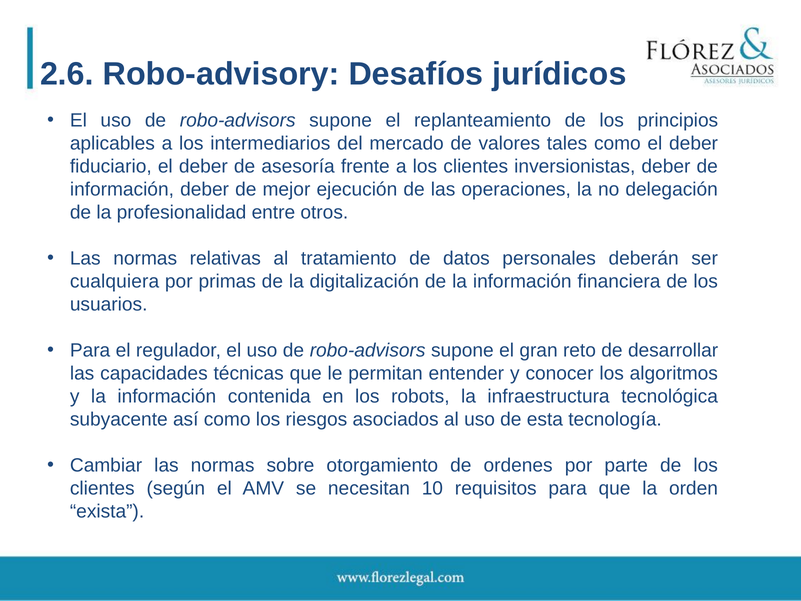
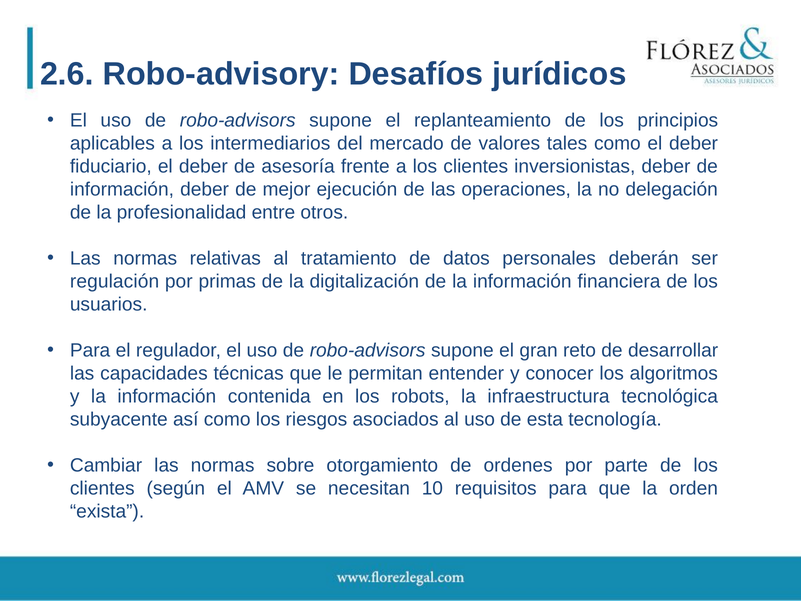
cualquiera: cualquiera -> regulación (115, 281)
